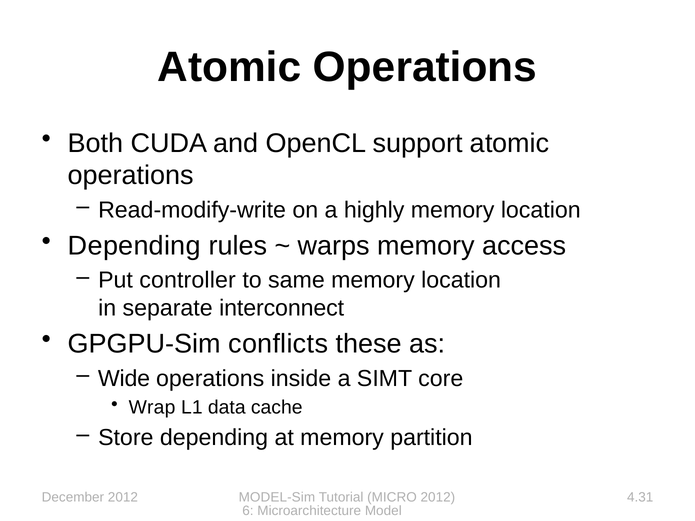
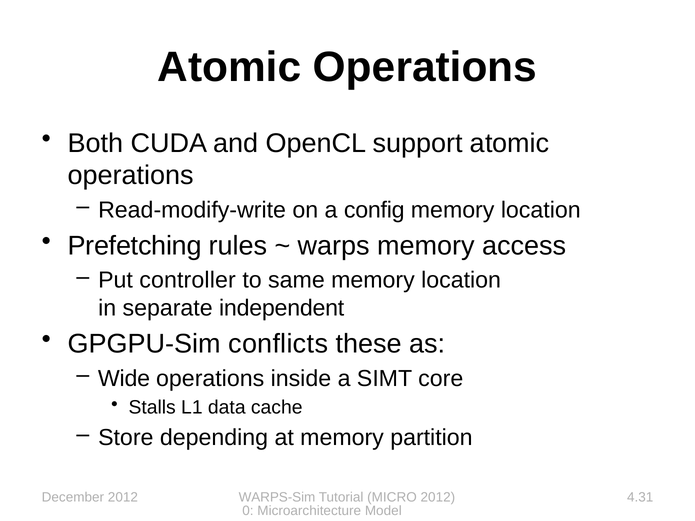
highly: highly -> config (374, 210)
Depending: Depending -> Prefetching (135, 246)
interconnect: interconnect -> independent (282, 308)
Wrap: Wrap -> Stalls (152, 408)
MODEL-Sim: MODEL-Sim -> WARPS-Sim (277, 498)
6: 6 -> 0 (248, 511)
